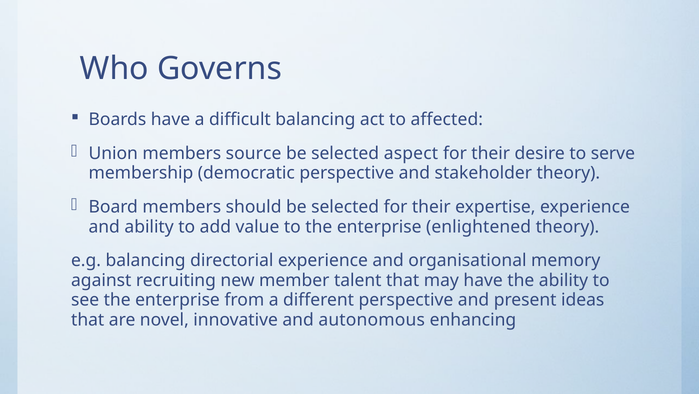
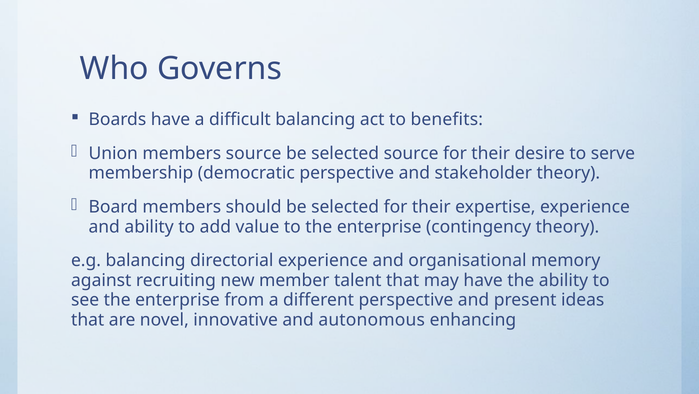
affected: affected -> benefits (447, 119)
selected aspect: aspect -> source (411, 153)
enlightened: enlightened -> contingency (479, 226)
